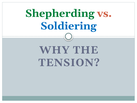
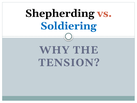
Shepherding colour: green -> black (60, 13)
